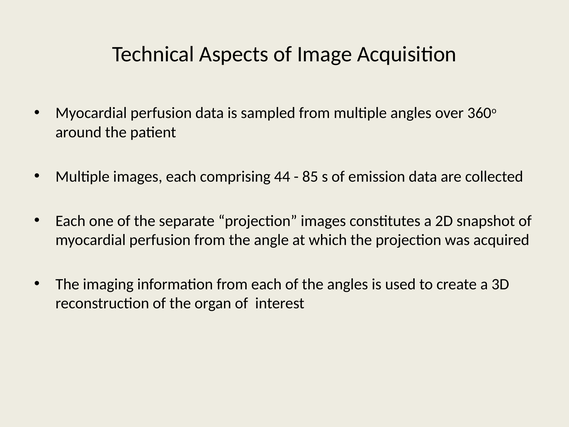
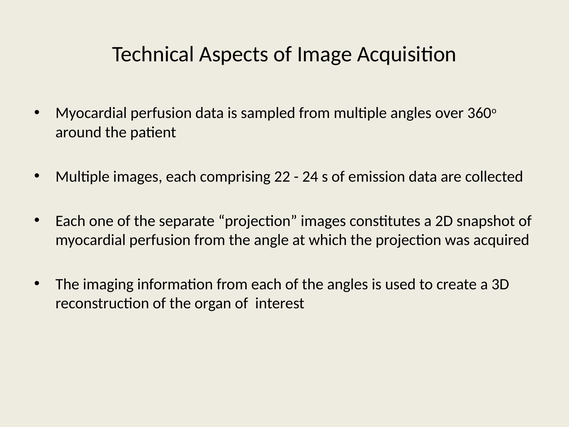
44: 44 -> 22 (282, 176)
85: 85 -> 24 (310, 176)
